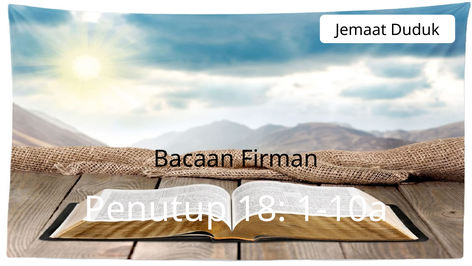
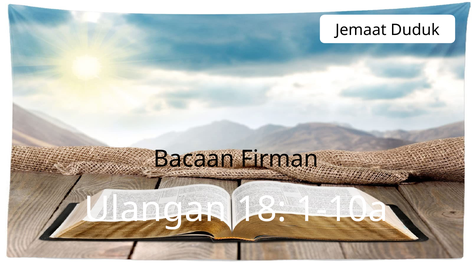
Penutup: Penutup -> Ulangan (156, 209)
